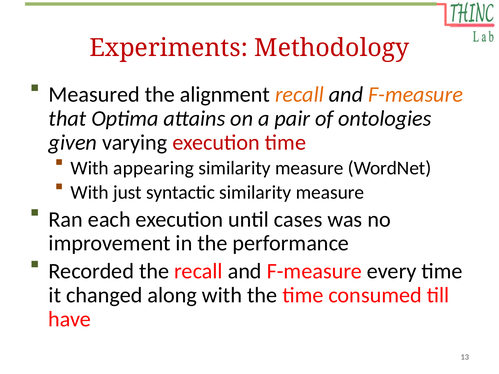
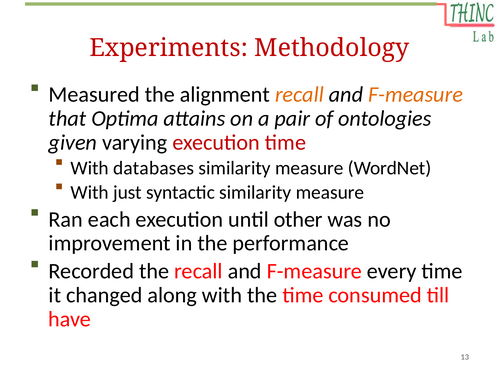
appearing: appearing -> databases (154, 168)
cases: cases -> other (298, 220)
